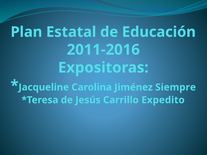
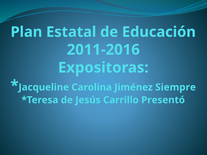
Expedito: Expedito -> Presentó (163, 100)
